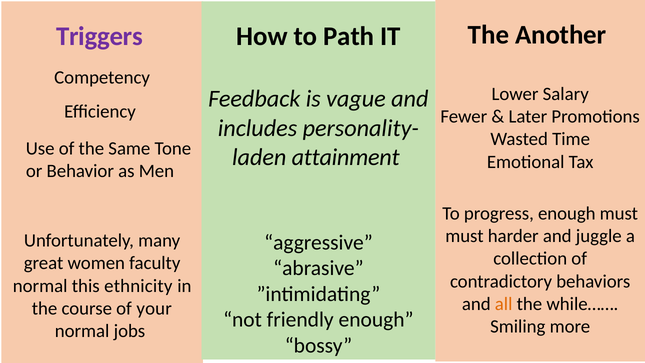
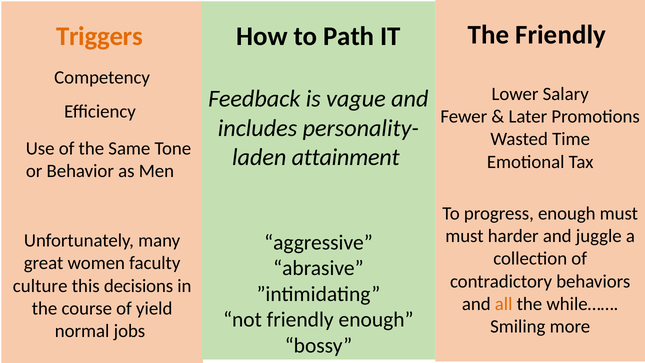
The Another: Another -> Friendly (561, 35)
Triggers colour: purple -> orange (99, 36)
normal: normal -> culture (40, 286)
ethnicity: ethnicity -> decisions (139, 286)
your: your -> yield (154, 308)
